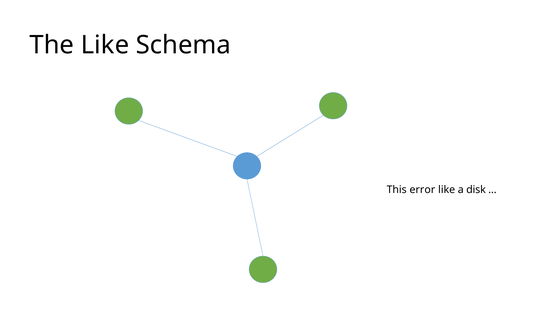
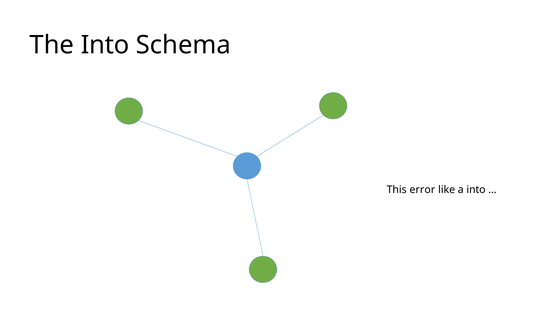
The Like: Like -> Into (105, 45)
a disk: disk -> into (476, 190)
